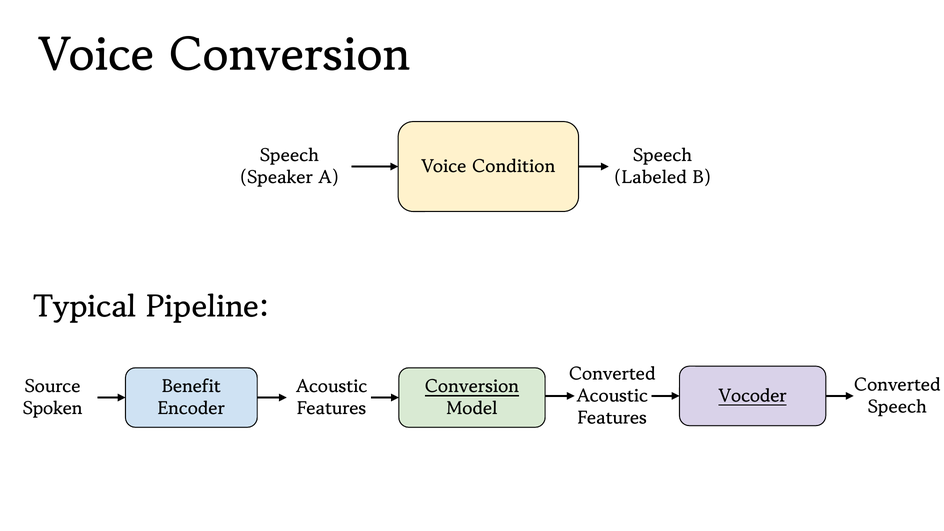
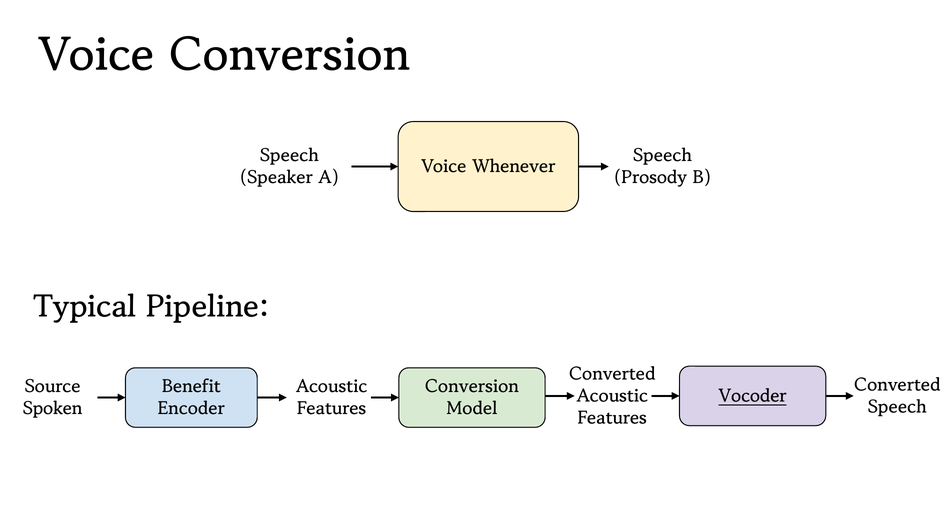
Condition: Condition -> Whenever (514, 168)
Labeled: Labeled -> Prosody (650, 179)
Conversion underline: present -> none (472, 388)
